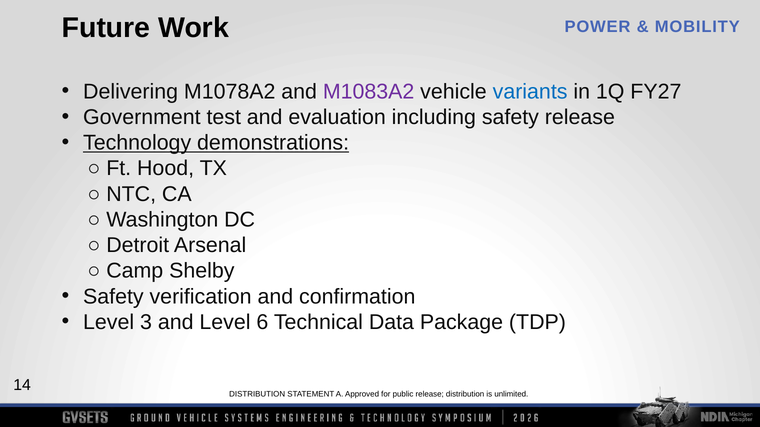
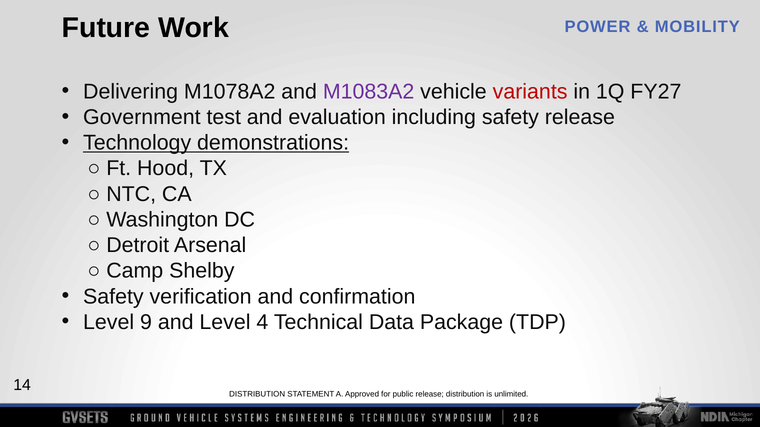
variants colour: blue -> red (530, 92)
3: 3 -> 9 (146, 322)
6: 6 -> 4 (262, 322)
